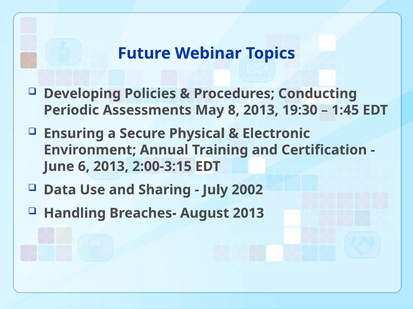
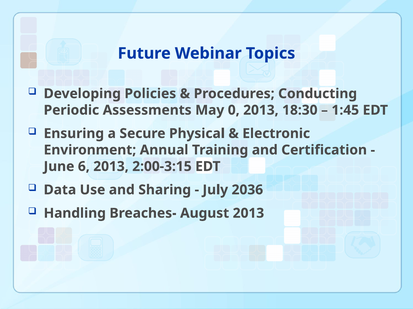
8: 8 -> 0 (234, 110)
19:30: 19:30 -> 18:30 (300, 110)
2002: 2002 -> 2036 (247, 190)
